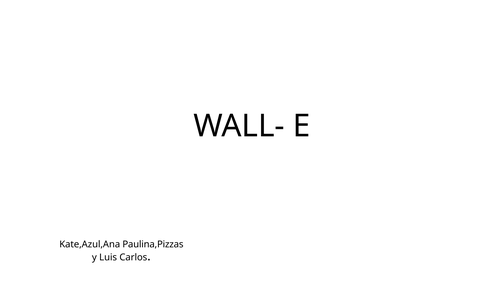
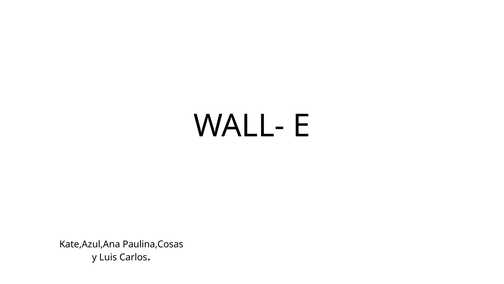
Paulina,Pizzas: Paulina,Pizzas -> Paulina,Cosas (153, 244)
